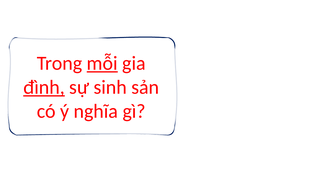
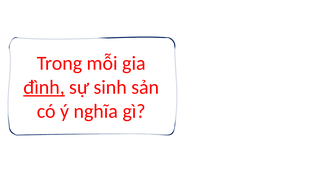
mỗi underline: present -> none (102, 63)
